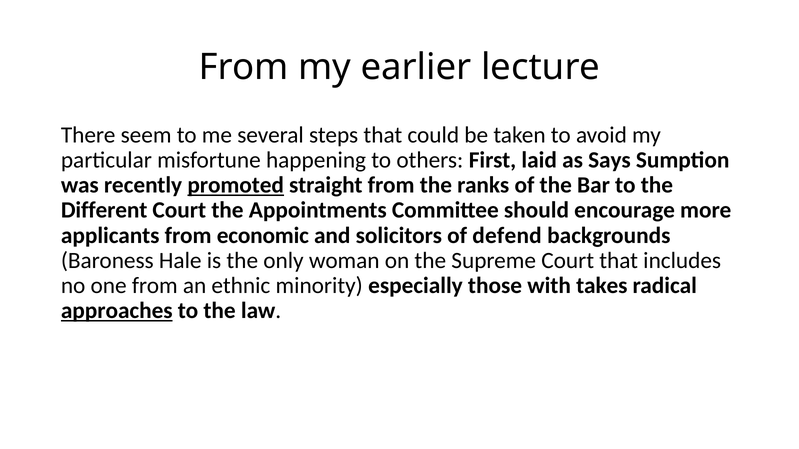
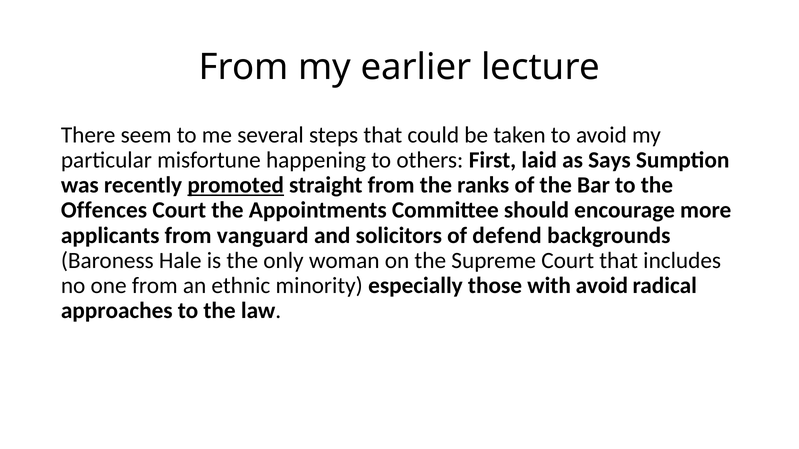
Different: Different -> Offences (104, 210)
economic: economic -> vanguard (263, 236)
with takes: takes -> avoid (602, 286)
approaches underline: present -> none (117, 311)
